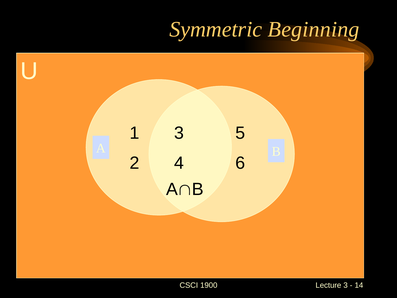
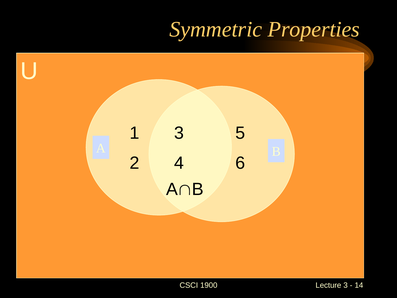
Beginning: Beginning -> Properties (314, 29)
